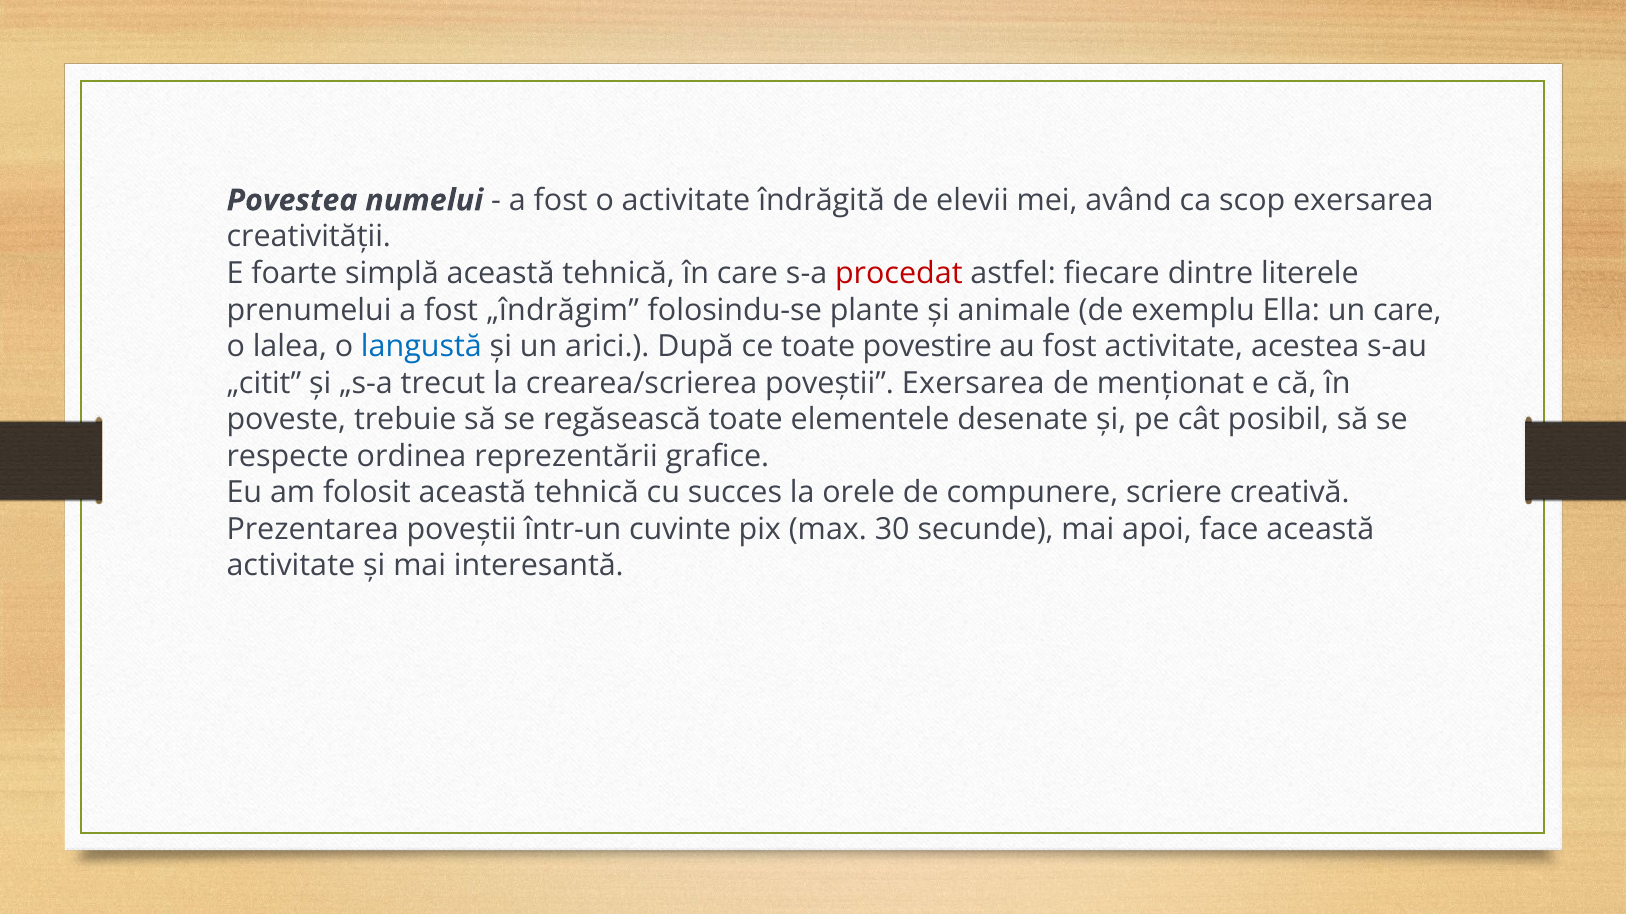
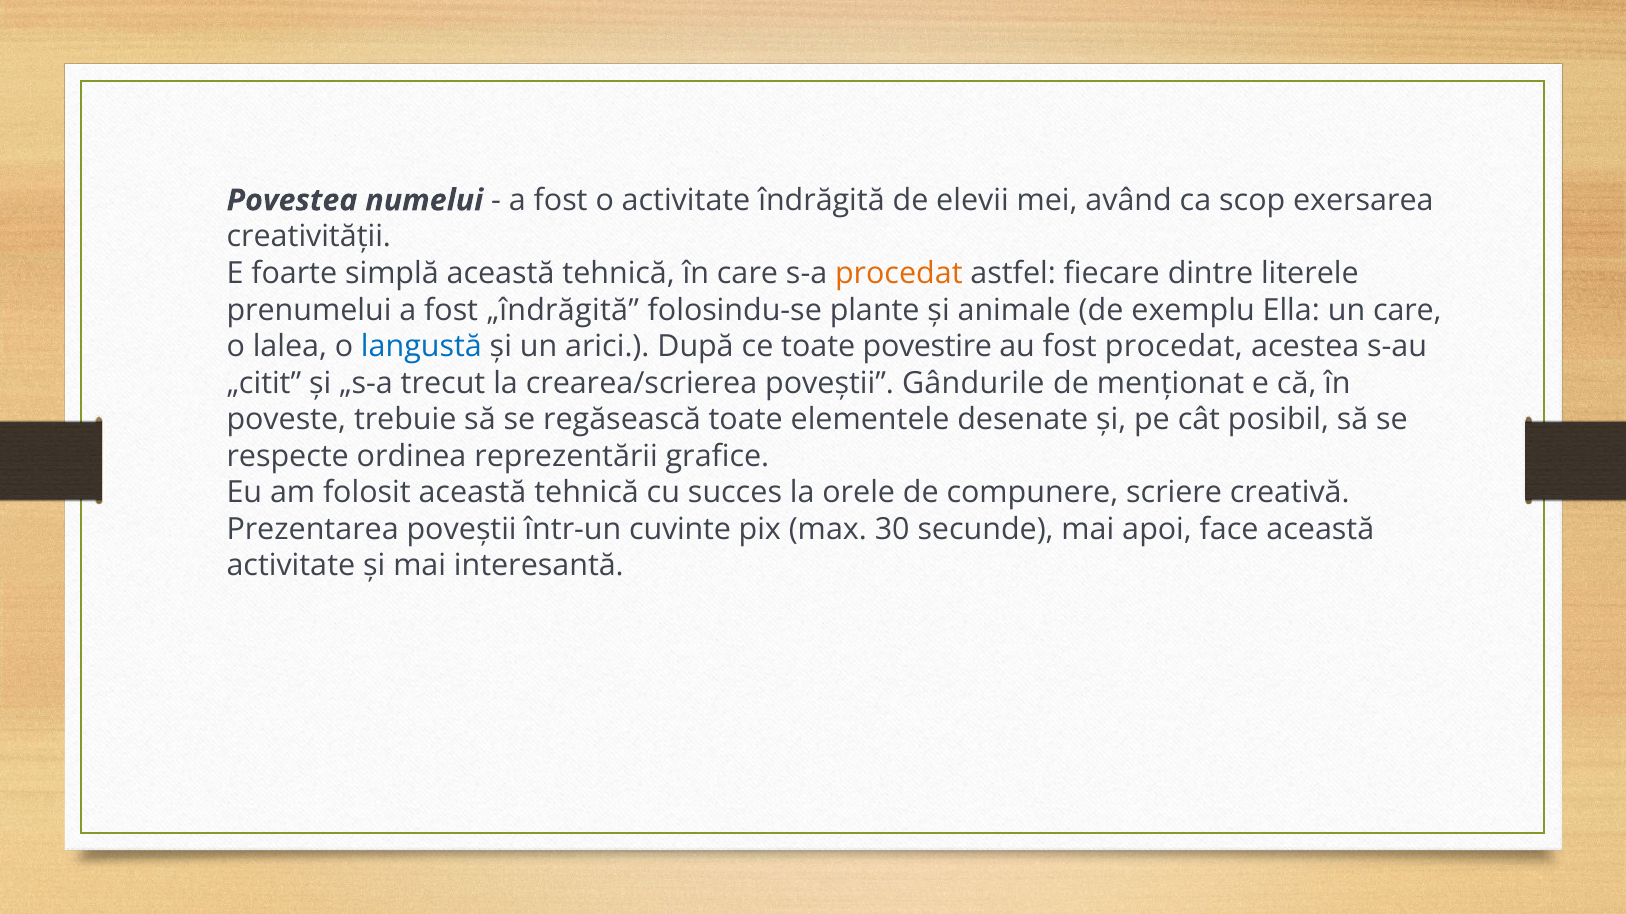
procedat colour: red -> orange (899, 274)
„îndrăgim: „îndrăgim -> „îndrăgită (563, 310)
fost activitate: activitate -> procedat (1174, 347)
poveștii Exersarea: Exersarea -> Gândurile (973, 383)
